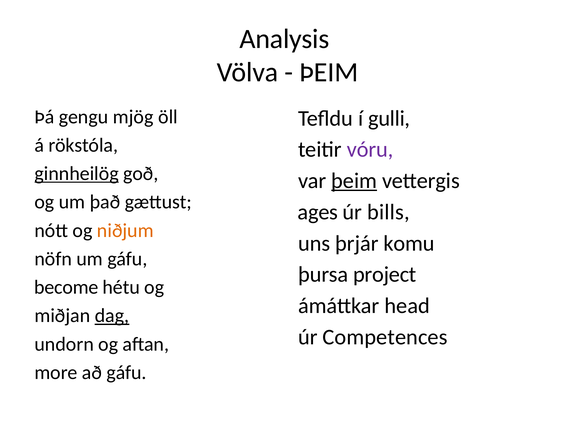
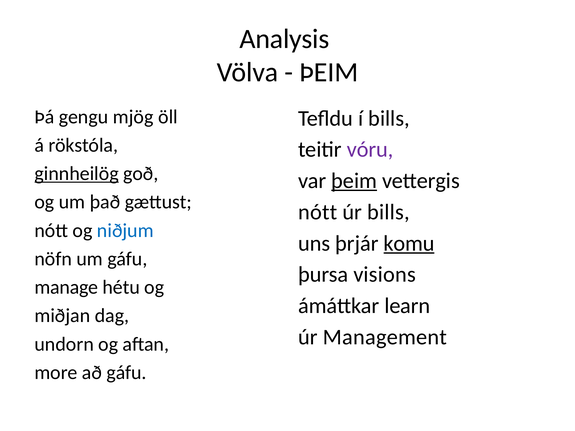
í gulli: gulli -> bills (389, 118)
ages: ages -> nótt (318, 212)
niðjum colour: orange -> blue (125, 231)
komu underline: none -> present (409, 243)
project: project -> visions (385, 275)
become: become -> manage (66, 287)
head: head -> learn (407, 306)
dag underline: present -> none (112, 316)
Competences: Competences -> Management (385, 337)
